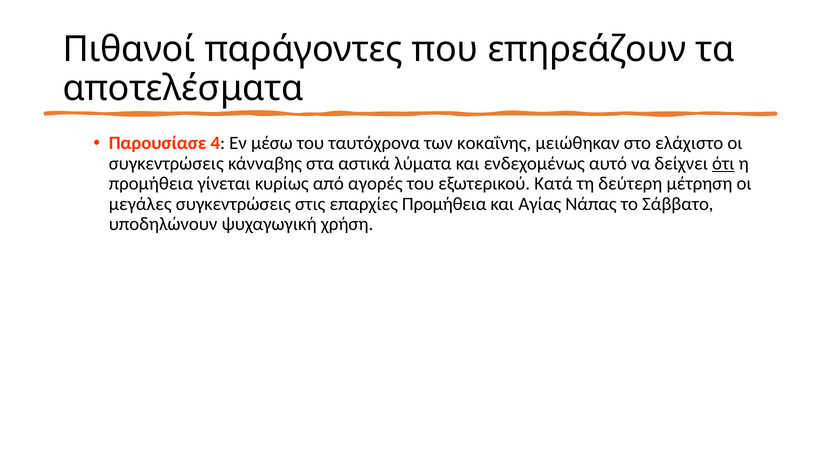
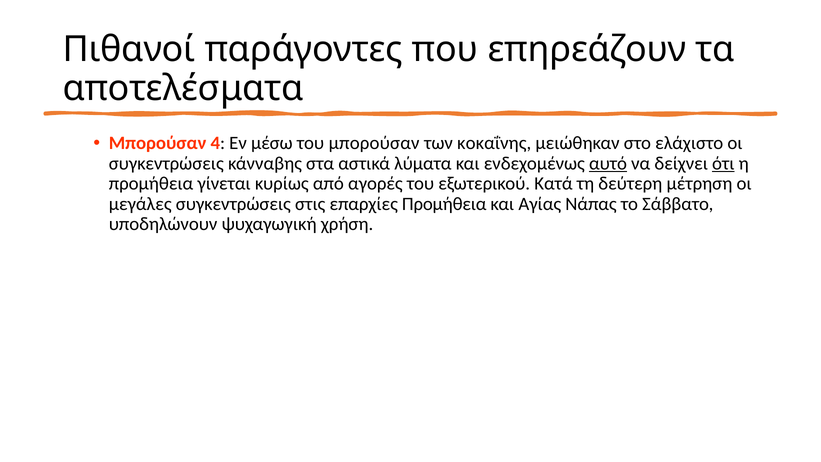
Παρουσίασε: Παρουσίασε -> Μπορούσαν (158, 143)
του ταυτόχρονα: ταυτόχρονα -> μπορούσαν (374, 143)
αυτό underline: none -> present (608, 163)
